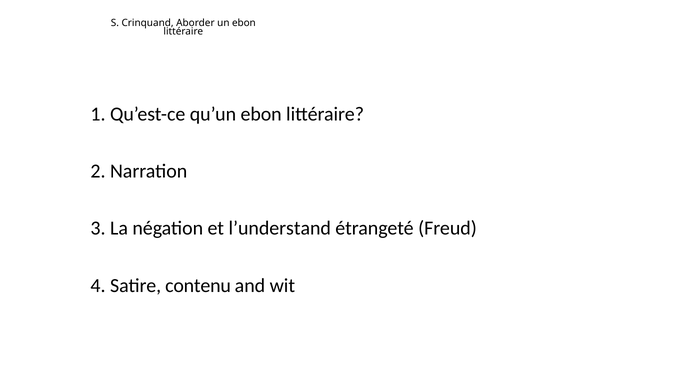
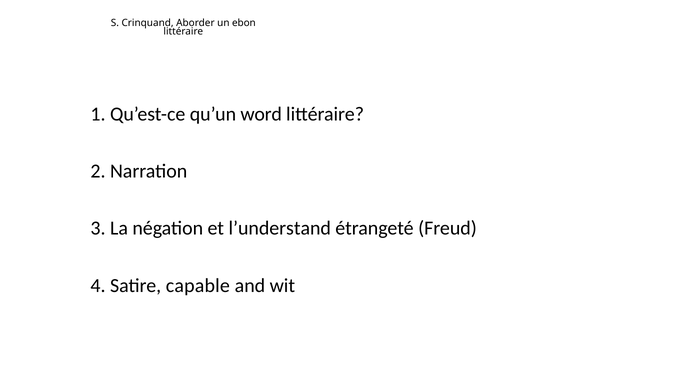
qu’un ebon: ebon -> word (261, 114)
contenu: contenu -> capable (198, 286)
